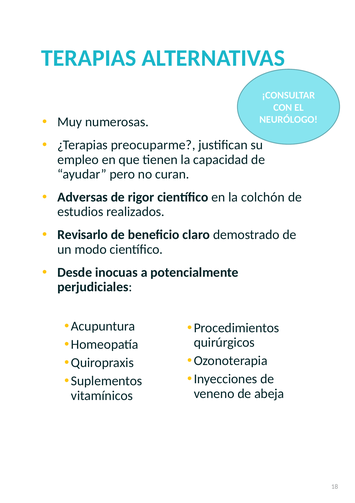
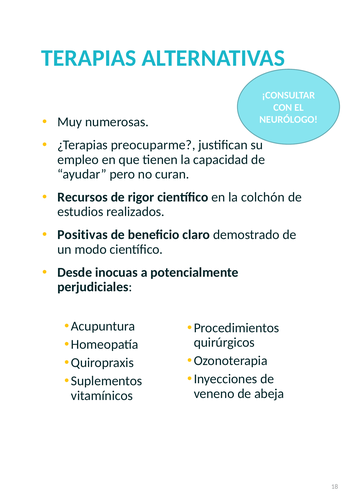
Adversas: Adversas -> Recursos (83, 197)
Revisarlo: Revisarlo -> Positivas (83, 235)
